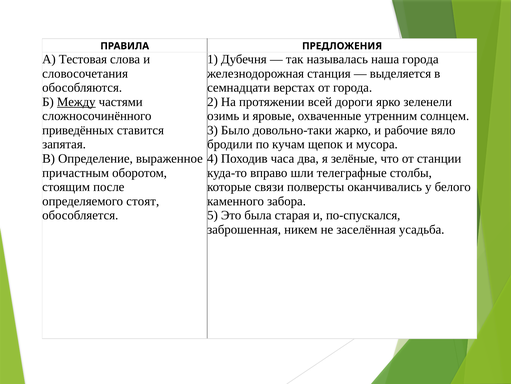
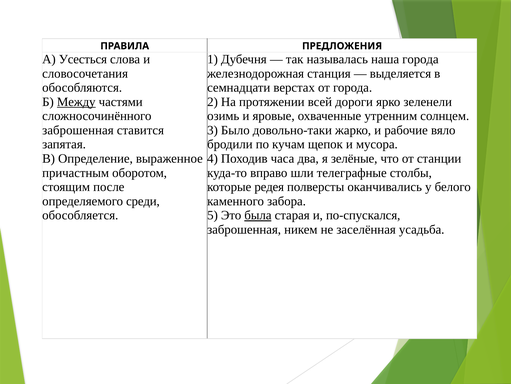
Тестовая: Тестовая -> Усесться (83, 59)
приведённых: приведённых -> заброшенная (78, 130)
связи: связи -> редея (269, 187)
стоят: стоят -> среди (143, 201)
была underline: none -> present (258, 215)
